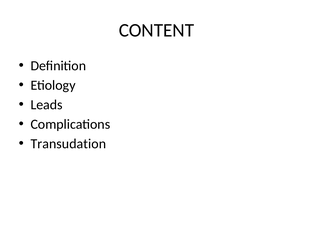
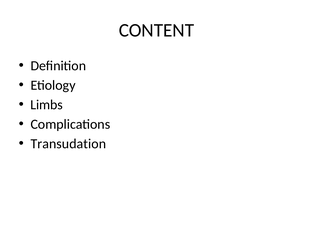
Leads: Leads -> Limbs (47, 105)
